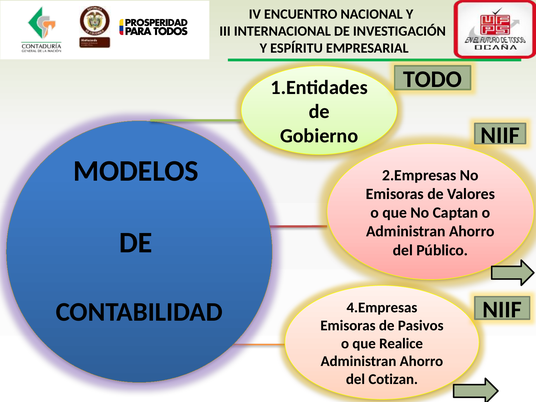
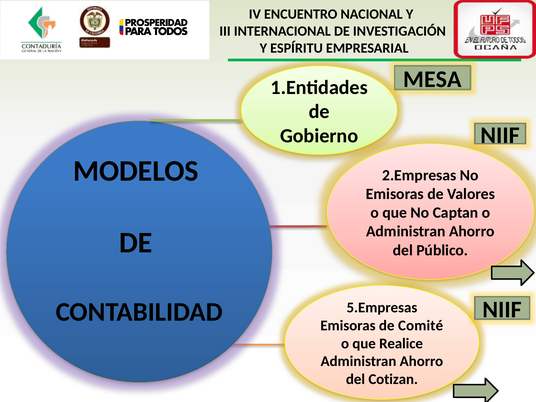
TODO: TODO -> MESA (433, 79)
4.Empresas: 4.Empresas -> 5.Empresas (382, 308)
Pasivos: Pasivos -> Comité (421, 326)
